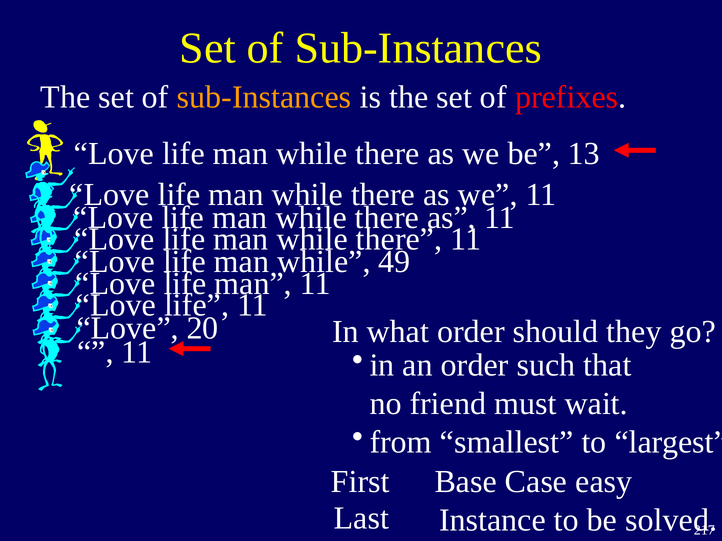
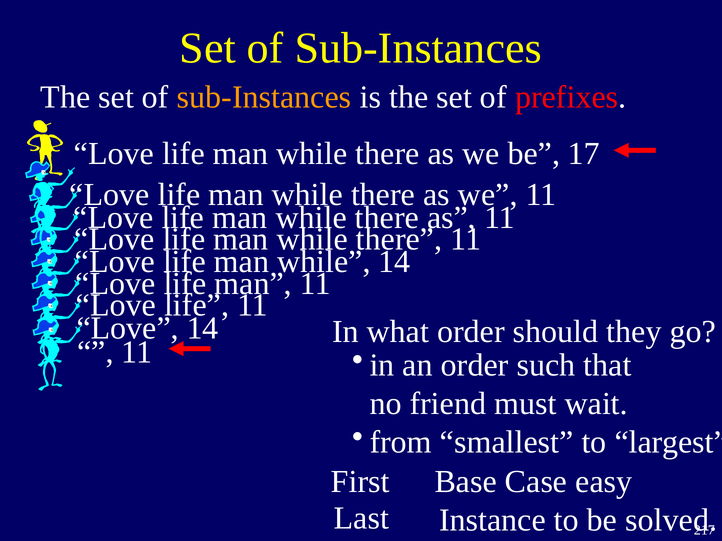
13: 13 -> 17 (584, 154)
while 49: 49 -> 14 (394, 262)
Love 20: 20 -> 14 (203, 328)
